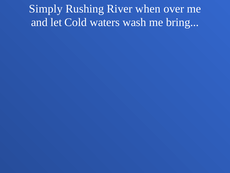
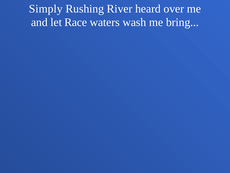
when: when -> heard (148, 9)
Cold: Cold -> Race (76, 22)
